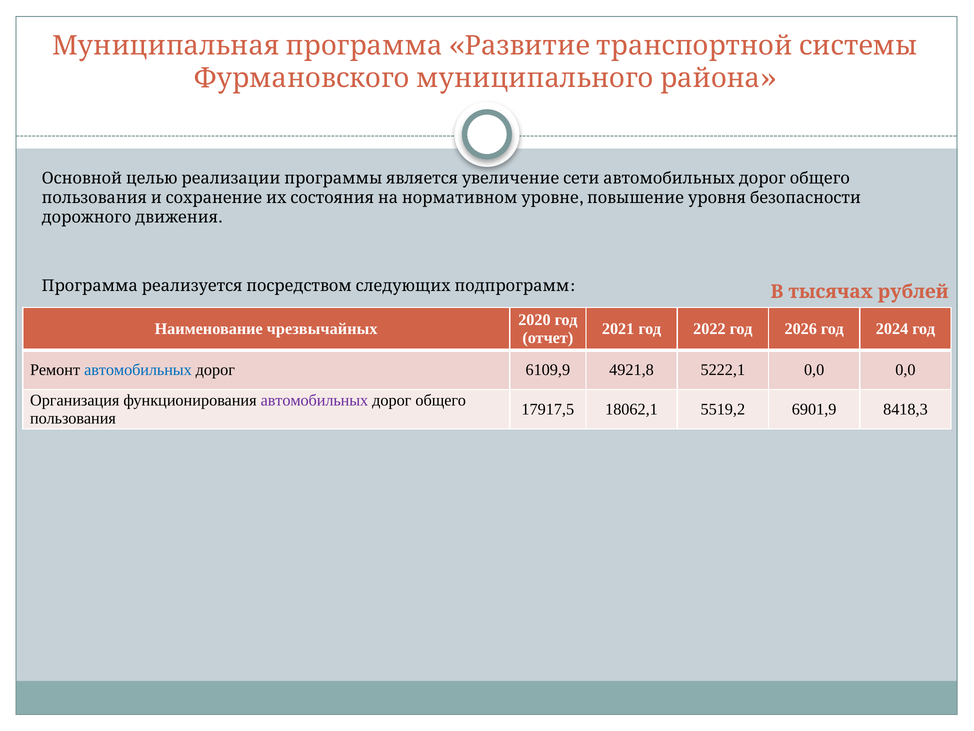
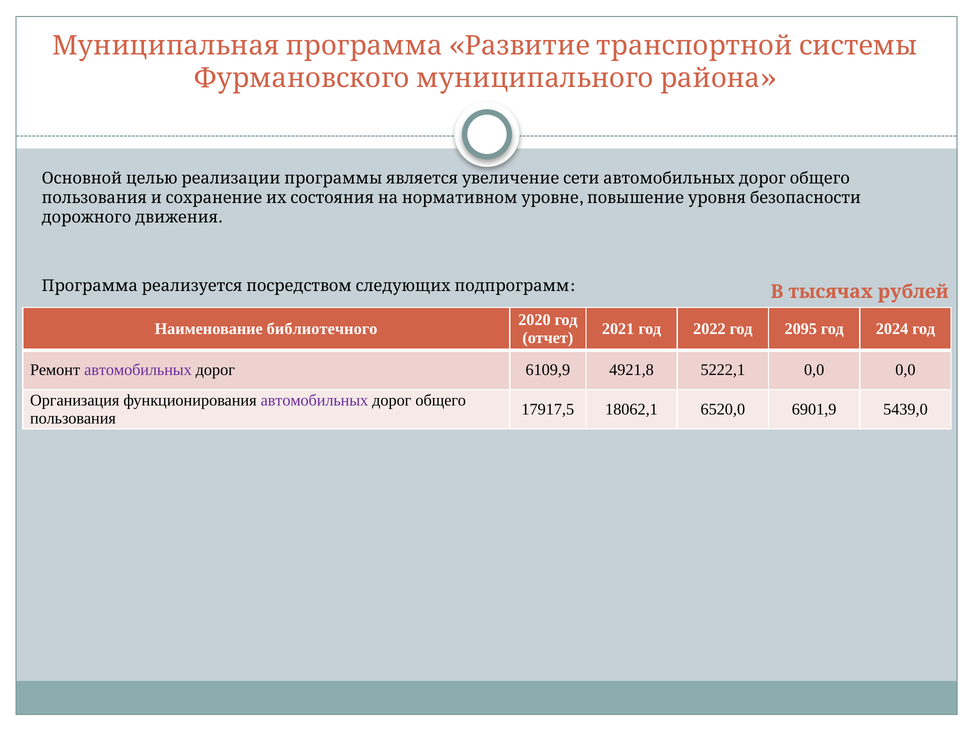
чрезвычайных: чрезвычайных -> библиотечного (322, 329)
2026: 2026 -> 2095 (801, 329)
автомобильных colour: blue -> purple (138, 370)
5519,2: 5519,2 -> 6520,0 (723, 409)
8418,3: 8418,3 -> 5439,0 (905, 409)
